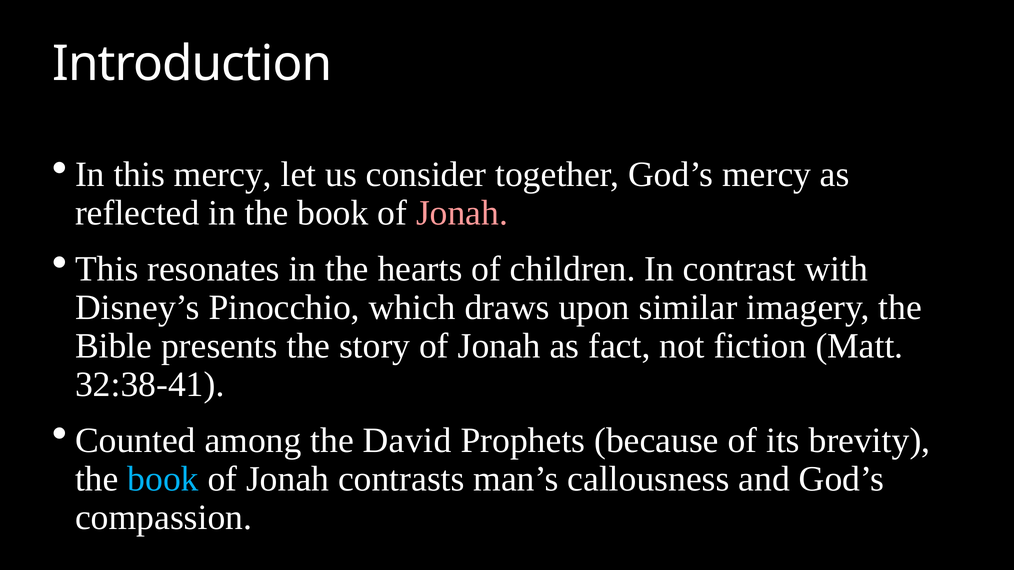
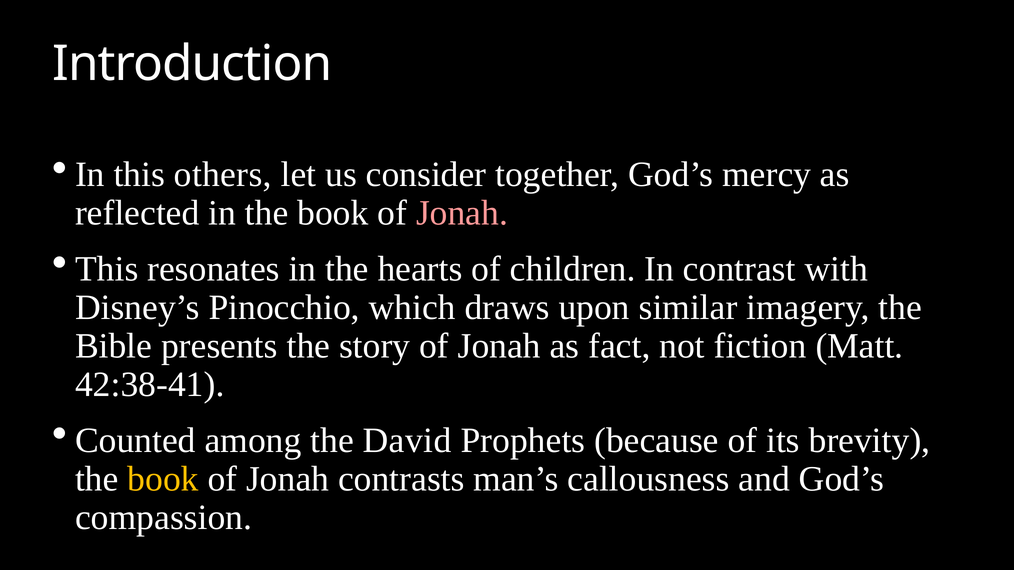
this mercy: mercy -> others (223, 175)
32:38-41: 32:38-41 -> 42:38-41 (150, 385)
book colour: light blue -> yellow (163, 479)
